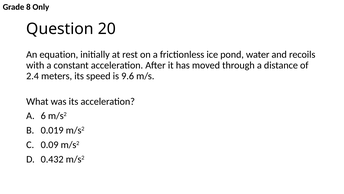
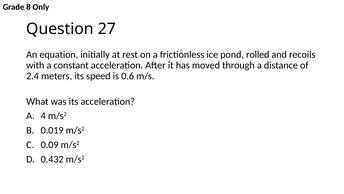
20: 20 -> 27 (107, 29)
water: water -> rolled (258, 54)
9.6: 9.6 -> 0.6 (128, 76)
6: 6 -> 4 (43, 116)
